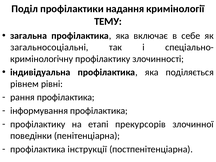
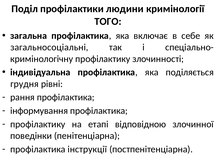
надання: надання -> людини (125, 9)
ТЕМУ: ТЕМУ -> ТОГО (108, 21)
рівнем: рівнем -> грудня (25, 84)
прекурсорів: прекурсорів -> відповідною (141, 124)
